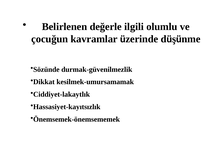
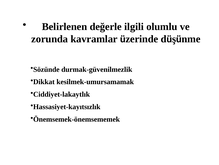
çocuğun: çocuğun -> zorunda (50, 39)
